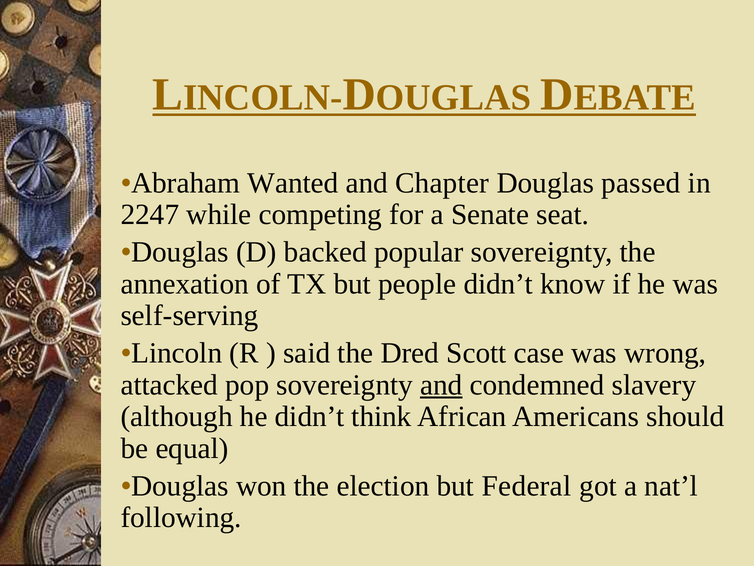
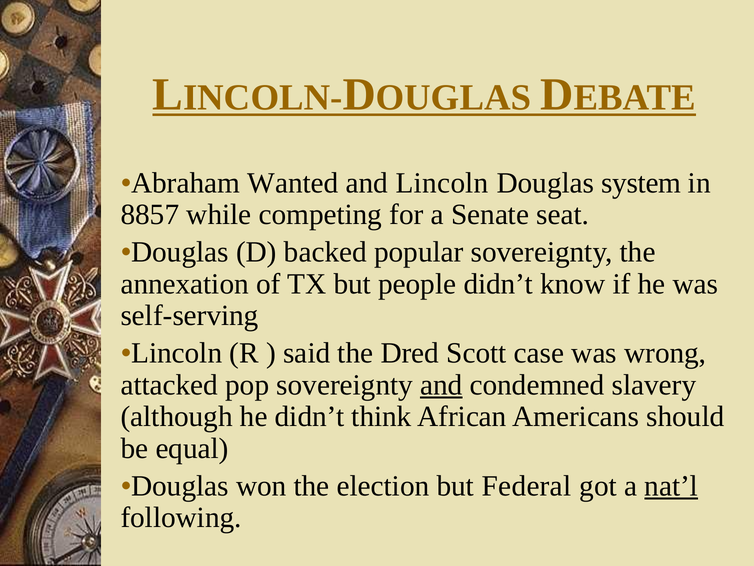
and Chapter: Chapter -> Lincoln (442, 183)
passed: passed -> system (641, 183)
2247: 2247 -> 8857 (150, 214)
nat’l underline: none -> present (671, 485)
